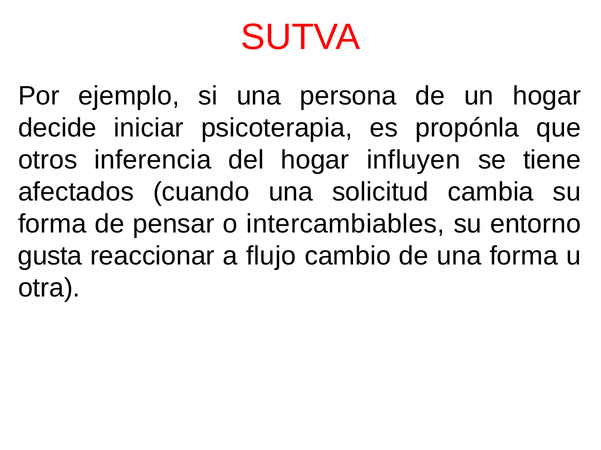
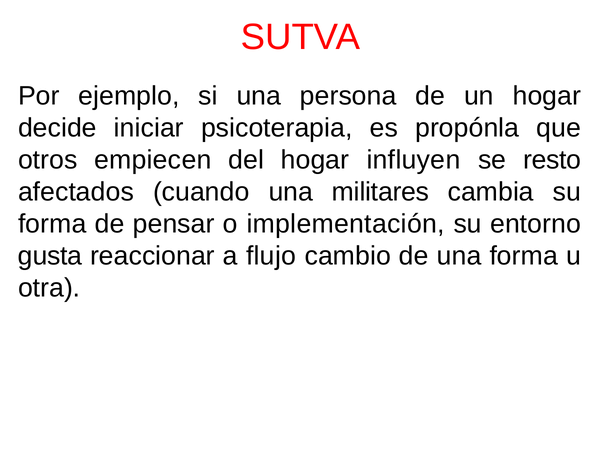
inferencia: inferencia -> empiecen (153, 160)
tiene: tiene -> resto (552, 160)
solicitud: solicitud -> militares (381, 192)
intercambiables: intercambiables -> implementación (346, 224)
